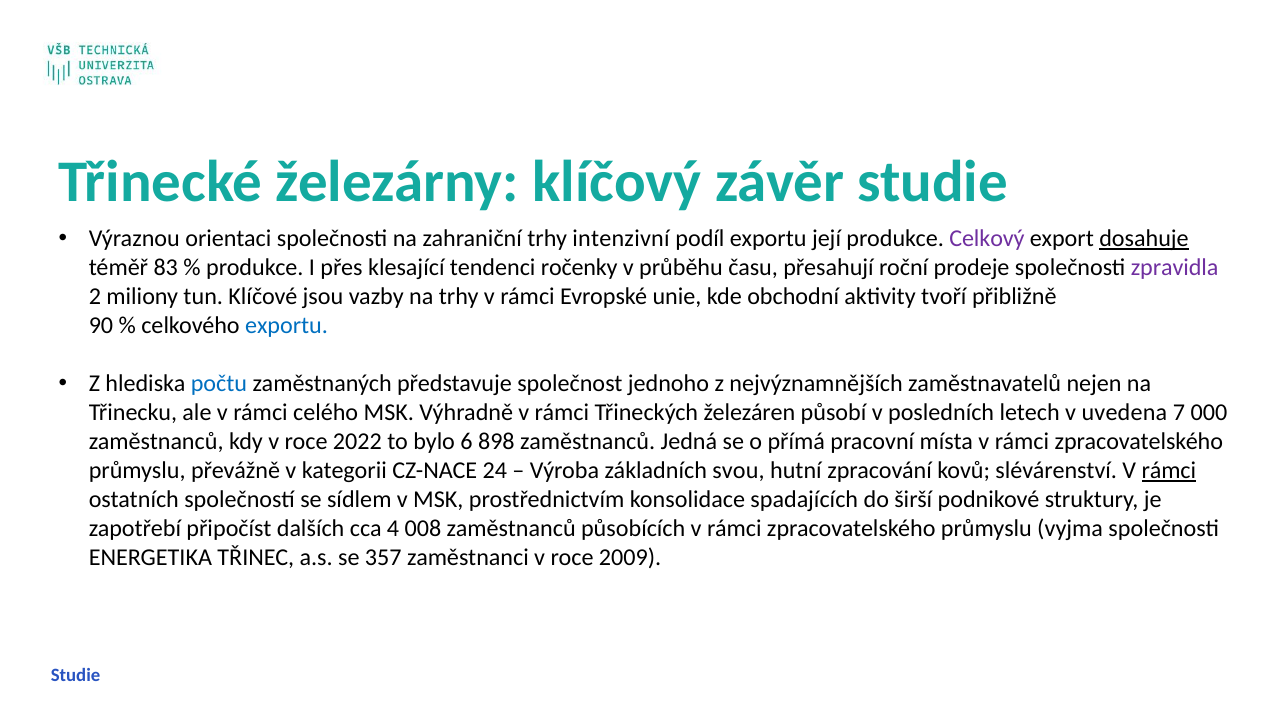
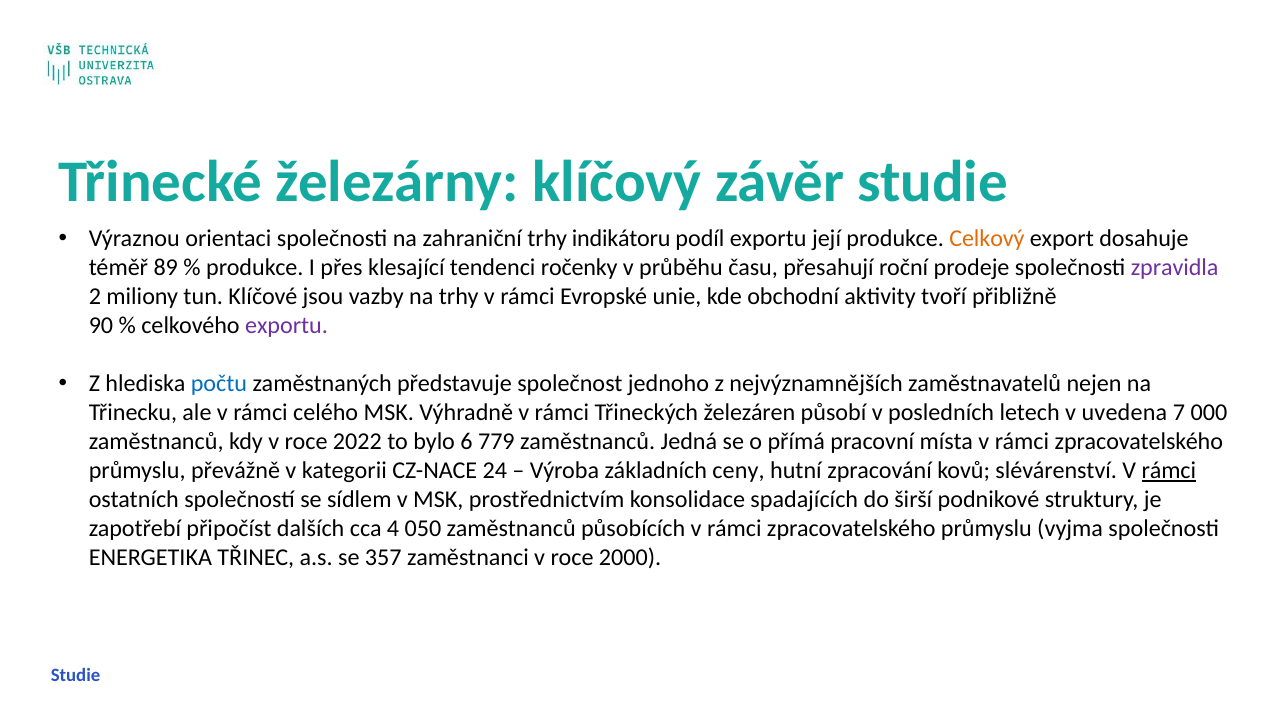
intenzivní: intenzivní -> indikátoru (621, 239)
Celkový colour: purple -> orange (987, 239)
dosahuje underline: present -> none (1144, 239)
83: 83 -> 89 (166, 268)
exportu colour: blue -> purple (287, 326)
898: 898 -> 779 (496, 441)
svou: svou -> ceny (739, 470)
008: 008 -> 050 (423, 528)
2009: 2009 -> 2000 (630, 557)
